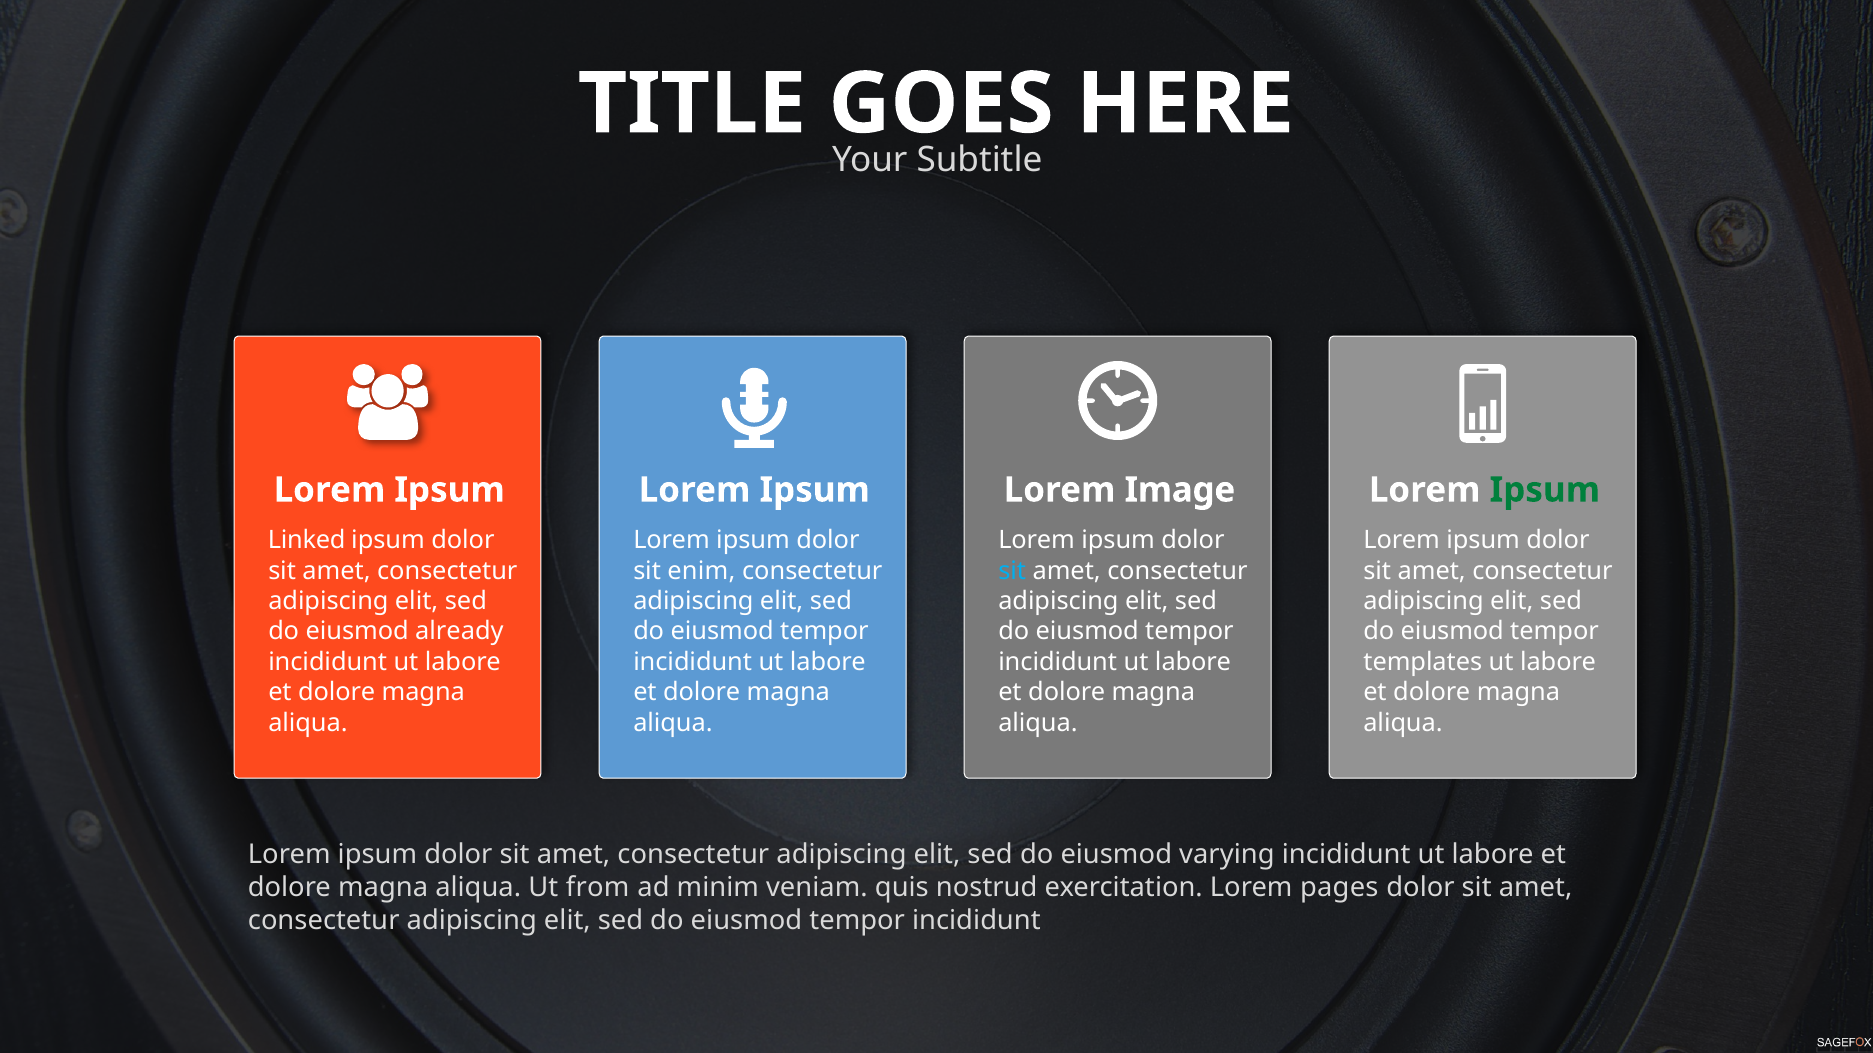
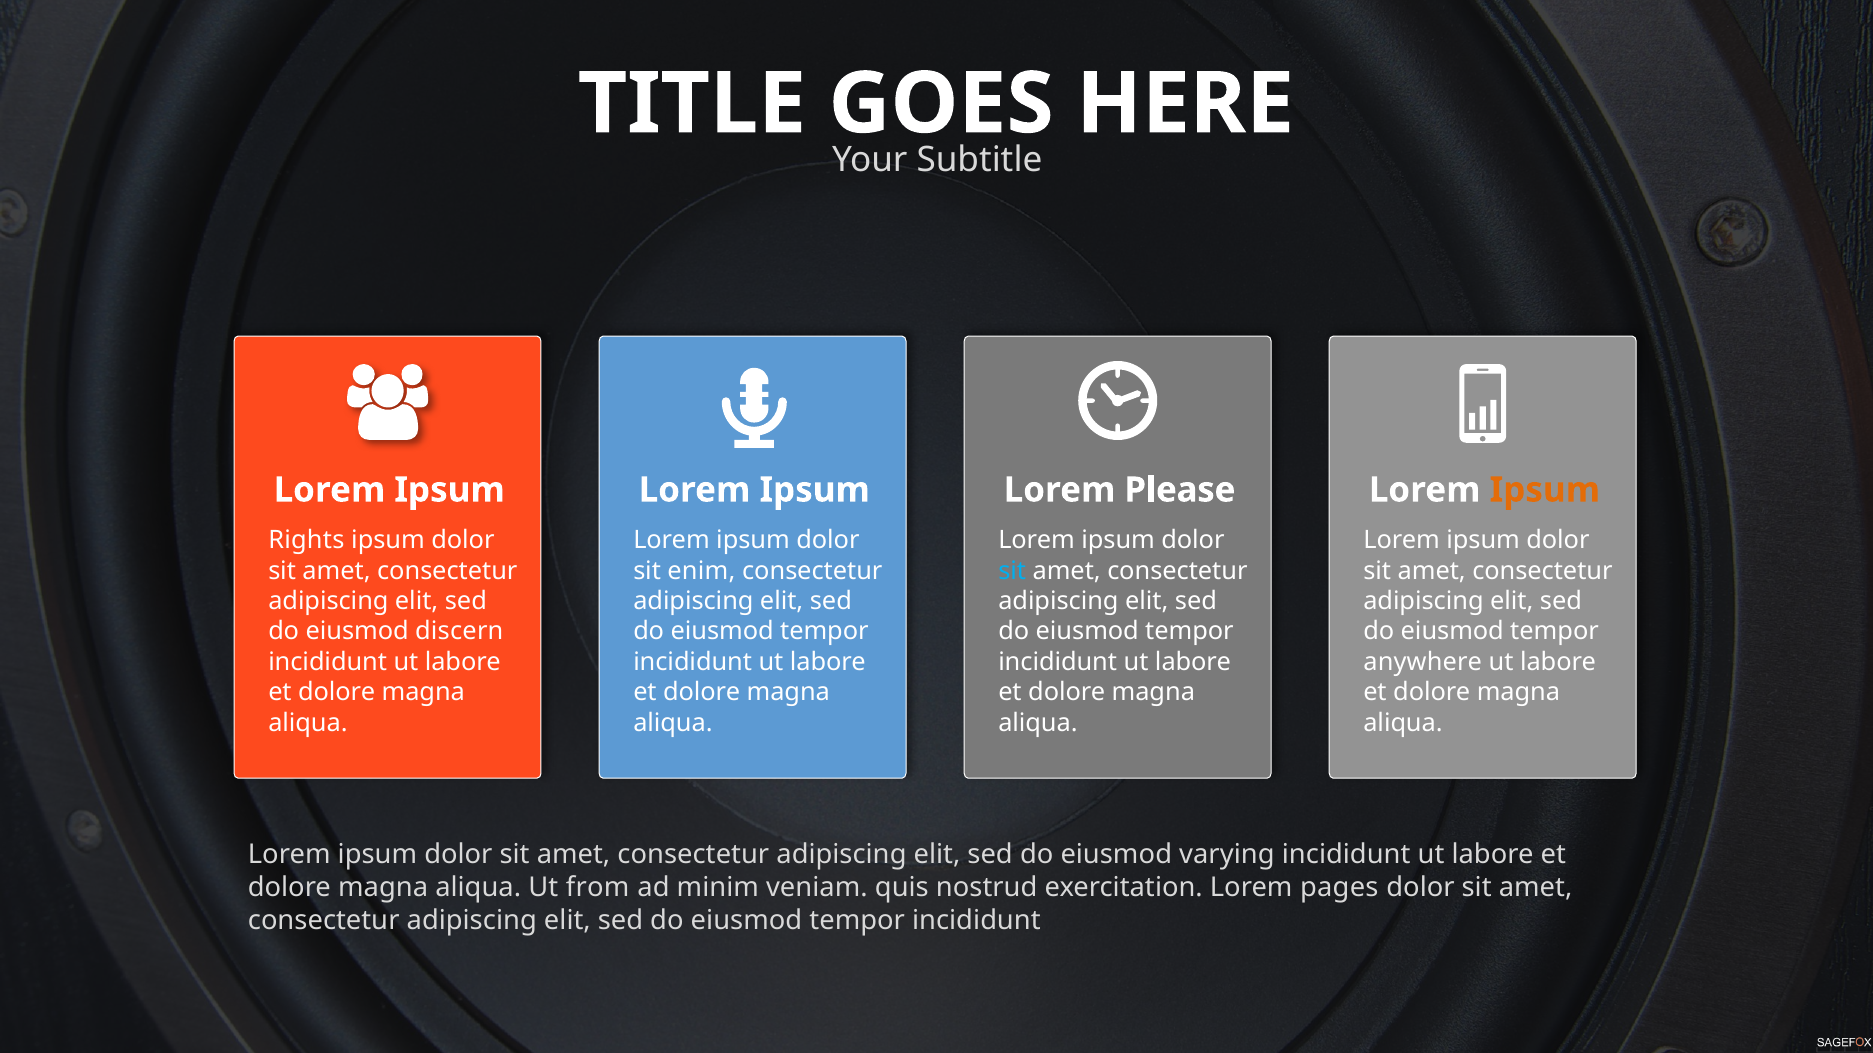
Image: Image -> Please (1180, 490)
Ipsum colour: green -> orange (1545, 490)
Linked: Linked -> Rights (306, 540)
already: already -> discern (459, 632)
templates: templates -> anywhere (1423, 662)
